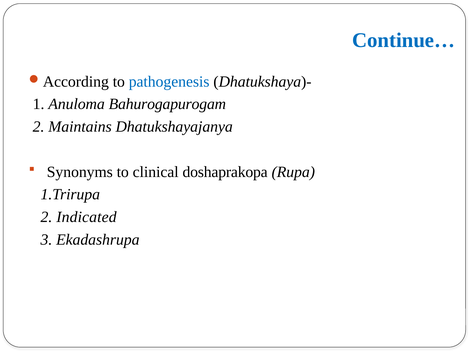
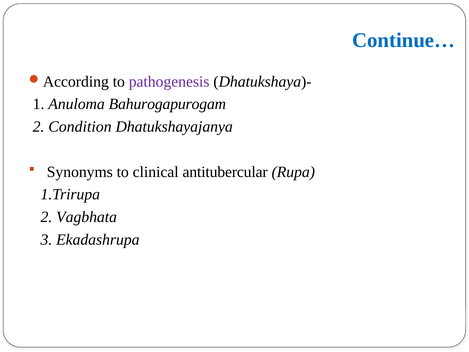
pathogenesis colour: blue -> purple (169, 82)
Maintains: Maintains -> Condition (80, 127)
doshaprakopa: doshaprakopa -> antitubercular (225, 172)
Indicated: Indicated -> Vagbhata (87, 217)
